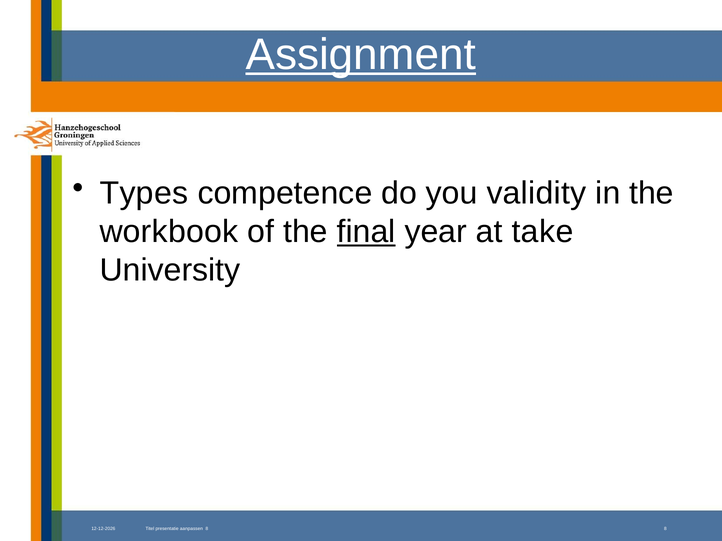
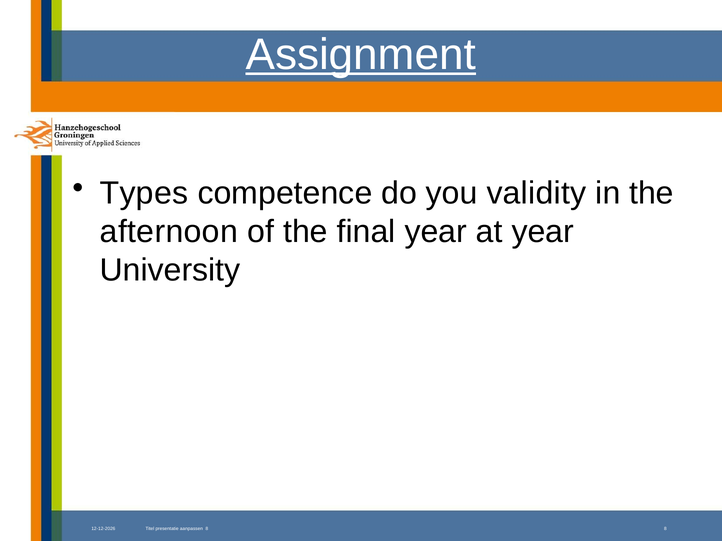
workbook: workbook -> afternoon (169, 232)
final underline: present -> none (366, 232)
at take: take -> year (543, 232)
